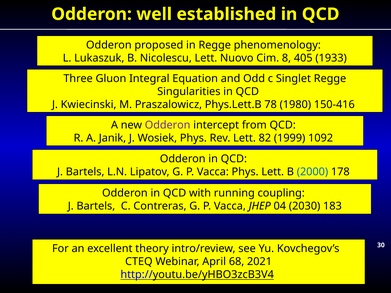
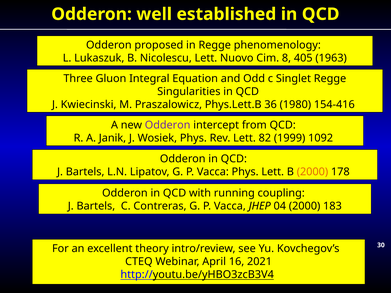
1933: 1933 -> 1963 (331, 58)
78: 78 -> 36 (271, 105)
150-416: 150-416 -> 154-416 (334, 105)
2000 colour: blue -> orange (312, 172)
04 2030: 2030 -> 2000 (305, 206)
68: 68 -> 16 (237, 262)
